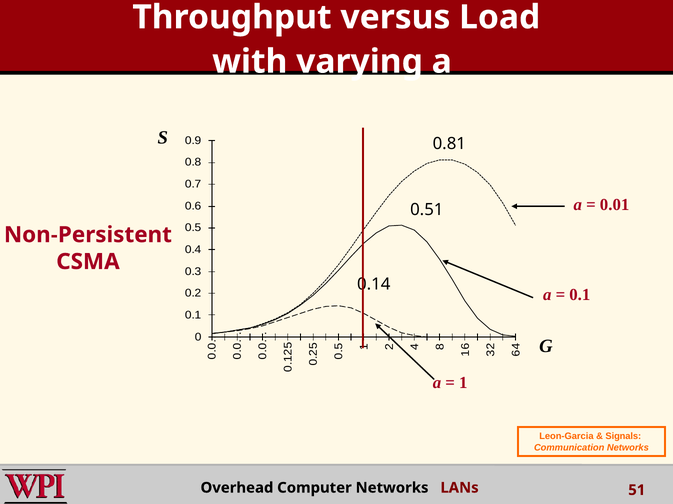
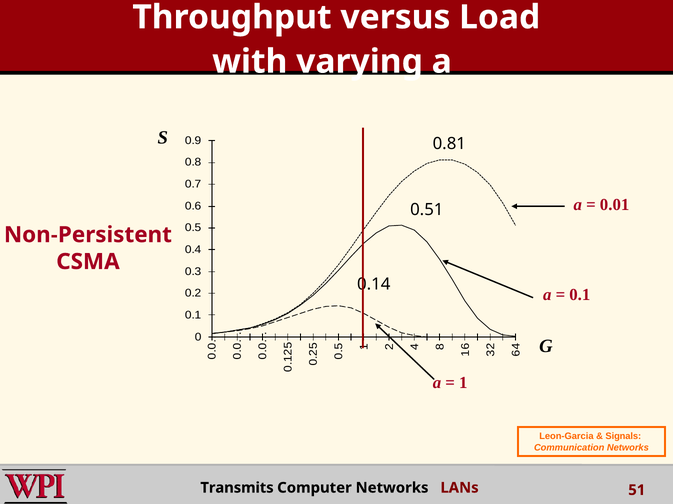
Overhead: Overhead -> Transmits (237, 488)
